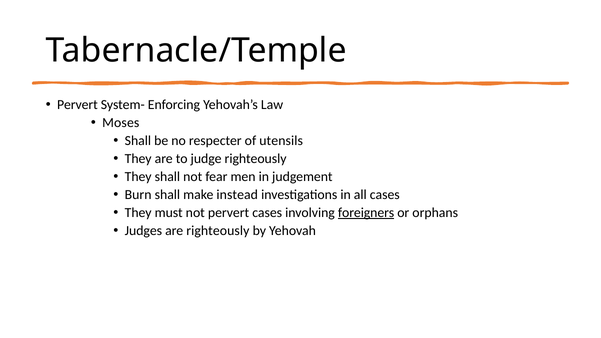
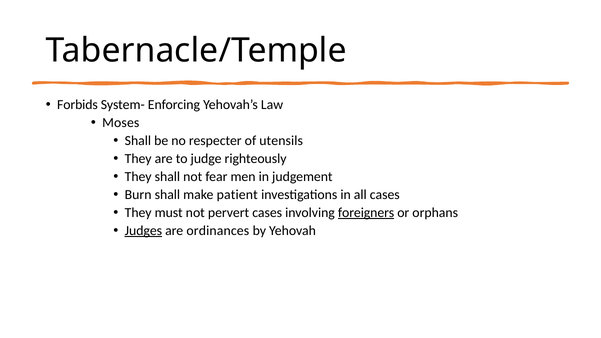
Pervert: Pervert -> Forbids (77, 105)
instead: instead -> patient (237, 195)
Judges underline: none -> present (143, 231)
are righteously: righteously -> ordinances (218, 231)
